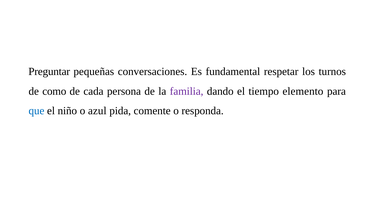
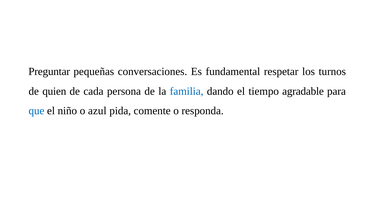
como: como -> quien (54, 91)
familia colour: purple -> blue (187, 91)
elemento: elemento -> agradable (303, 91)
